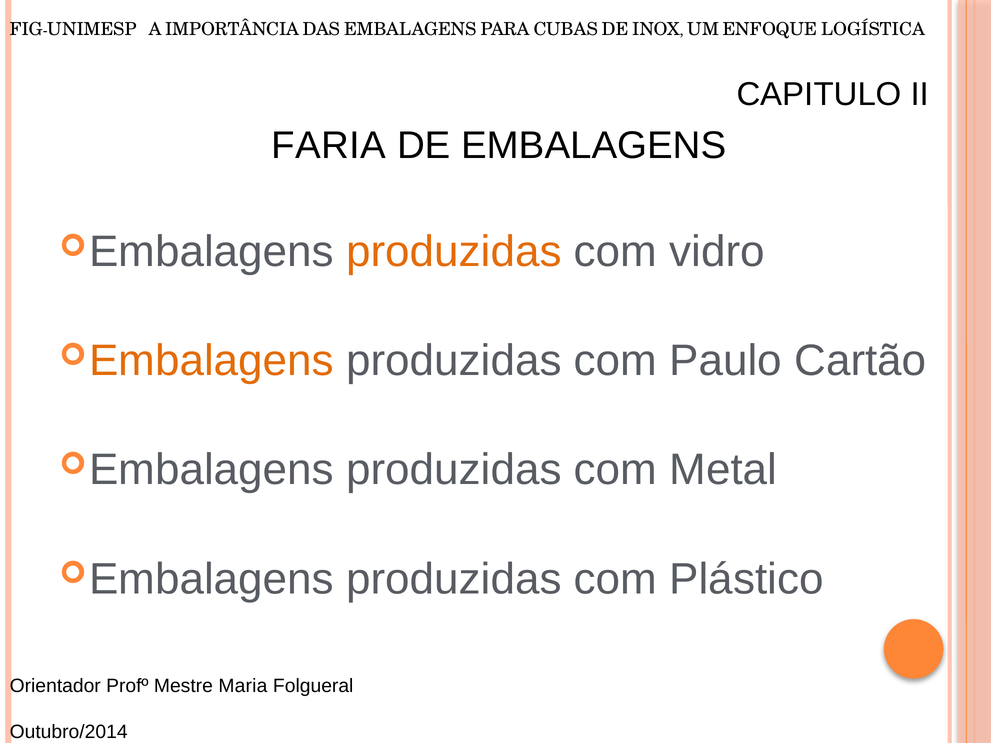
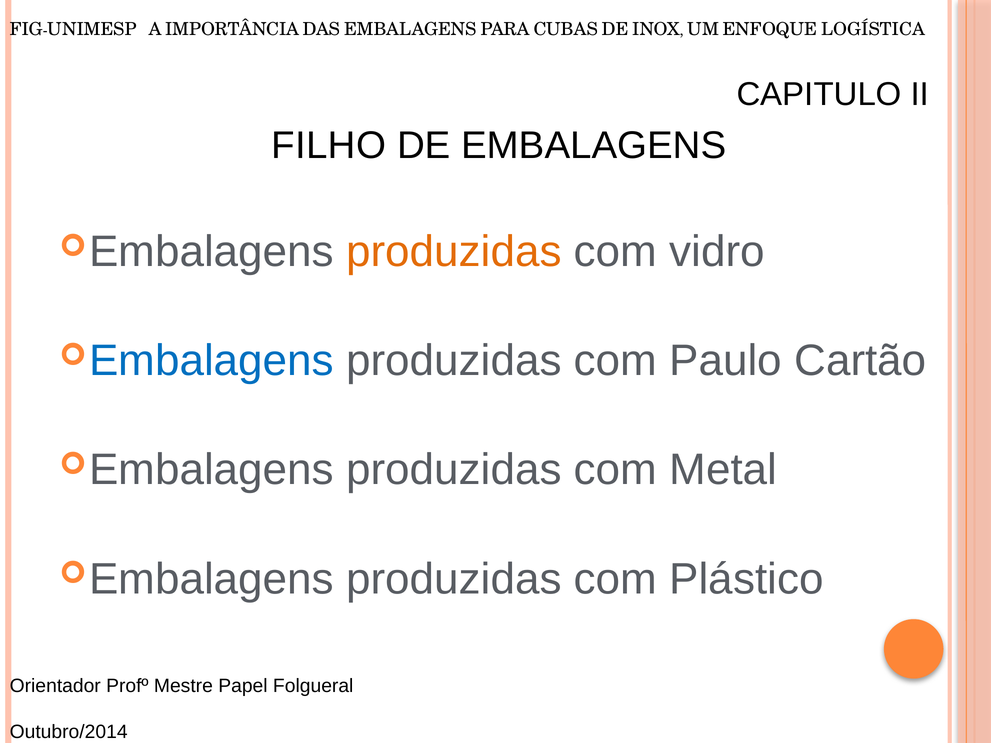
FARIA: FARIA -> FILHO (329, 146)
Embalagens colour: orange -> blue (211, 361)
Maria: Maria -> Papel (243, 686)
